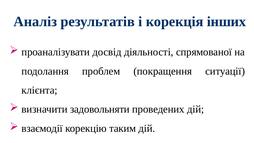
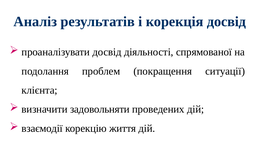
корекція інших: інших -> досвід (226, 22)
таким: таким -> життя (123, 128)
